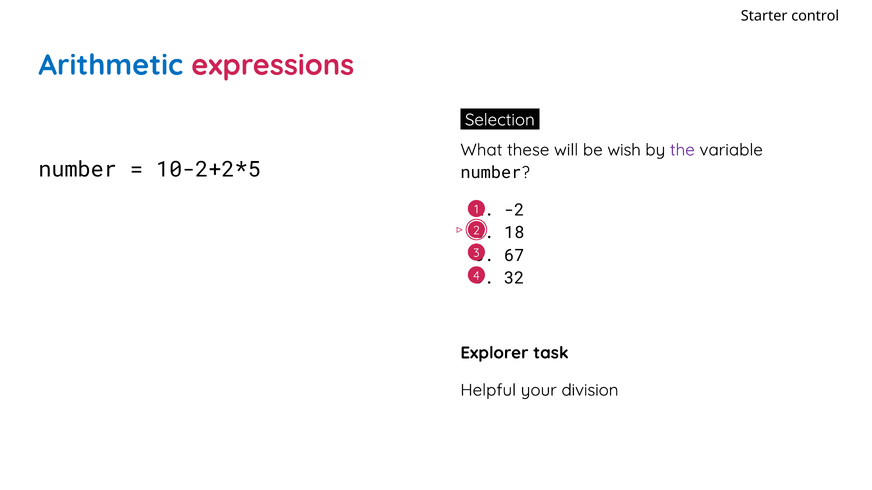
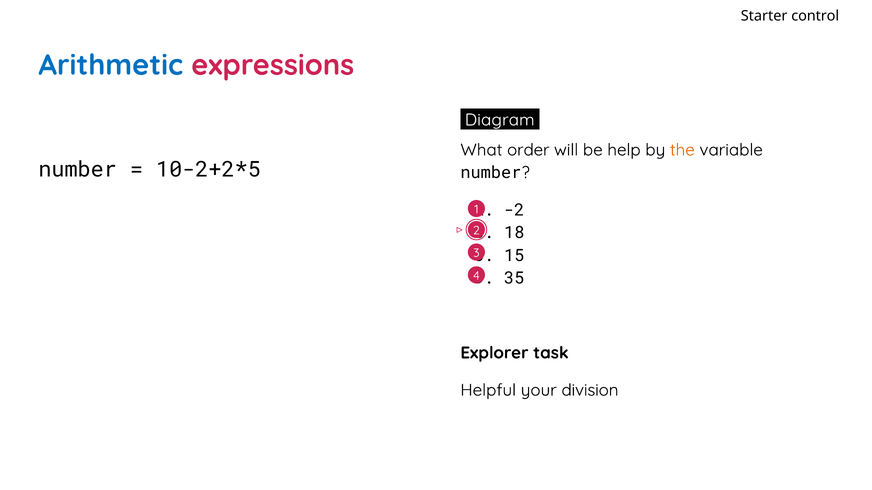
Selection: Selection -> Diagram (500, 120)
these: these -> order (528, 150)
wish: wish -> help (624, 150)
the colour: purple -> orange (682, 150)
67: 67 -> 15 (514, 256)
32: 32 -> 35 (514, 279)
